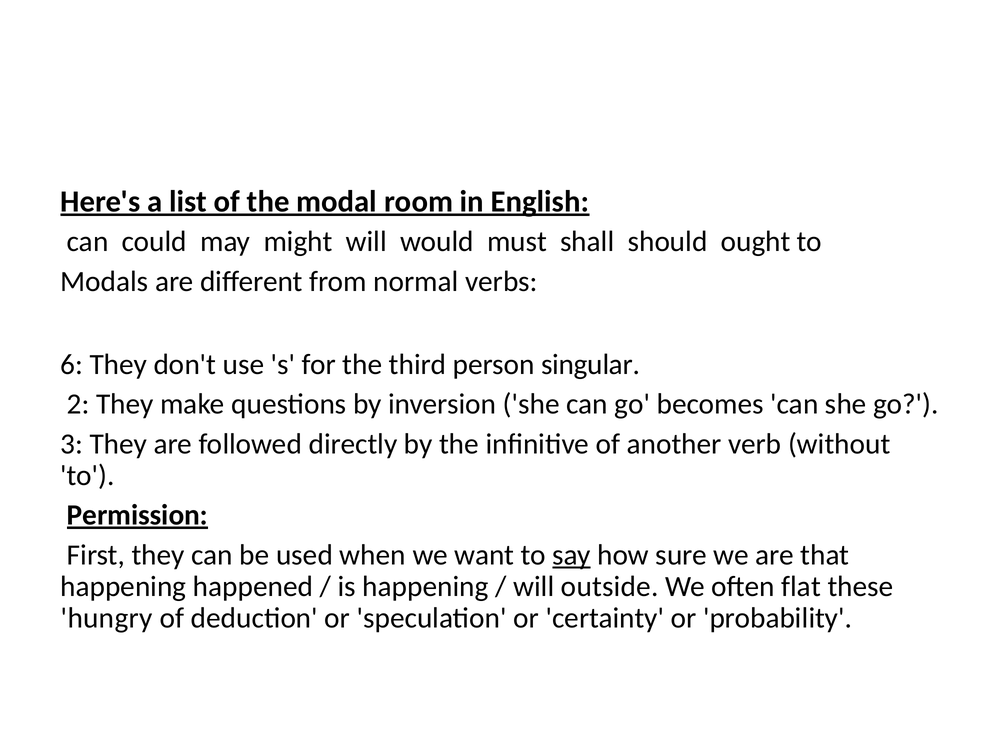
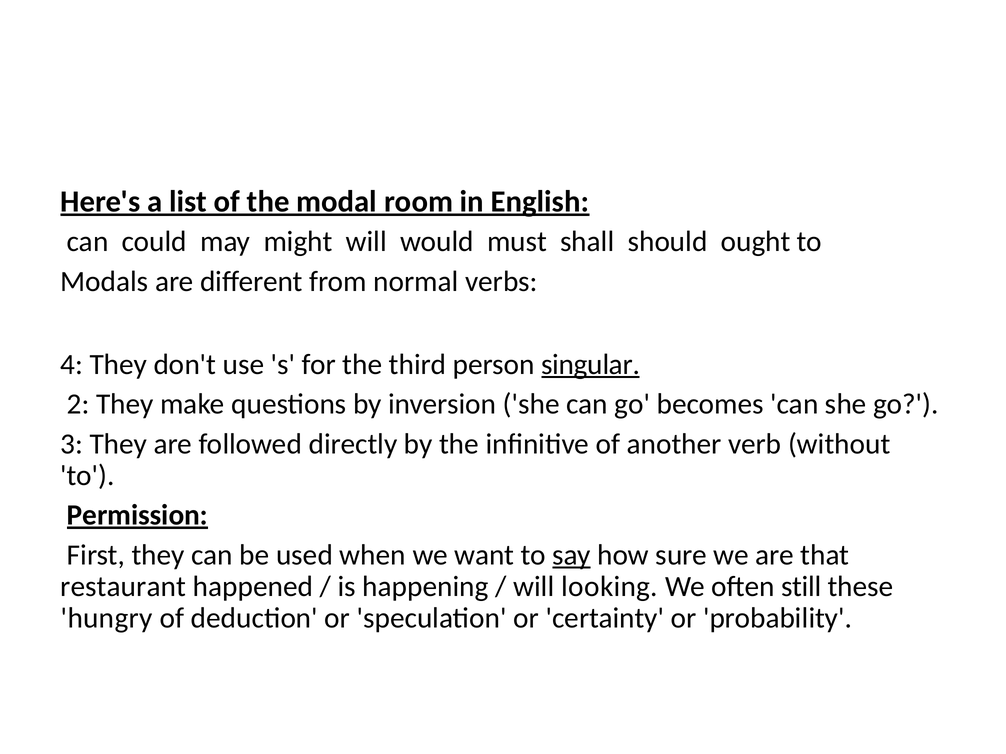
6: 6 -> 4 (72, 365)
singular underline: none -> present (591, 365)
happening: happening -> restaurant (123, 587)
outside: outside -> looking (610, 587)
flat: flat -> still (801, 587)
